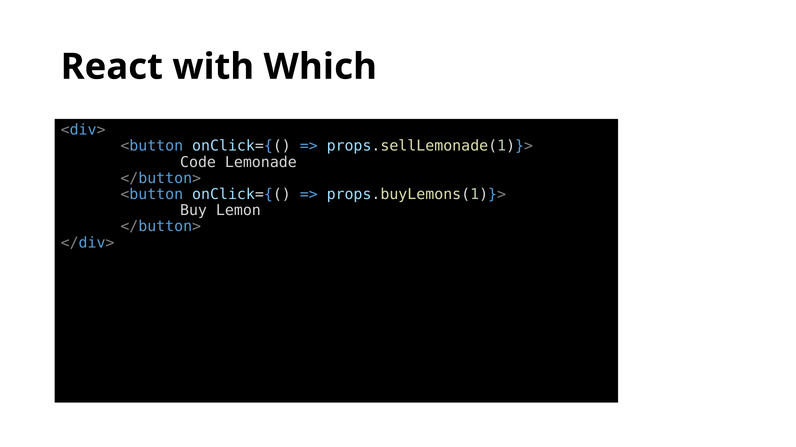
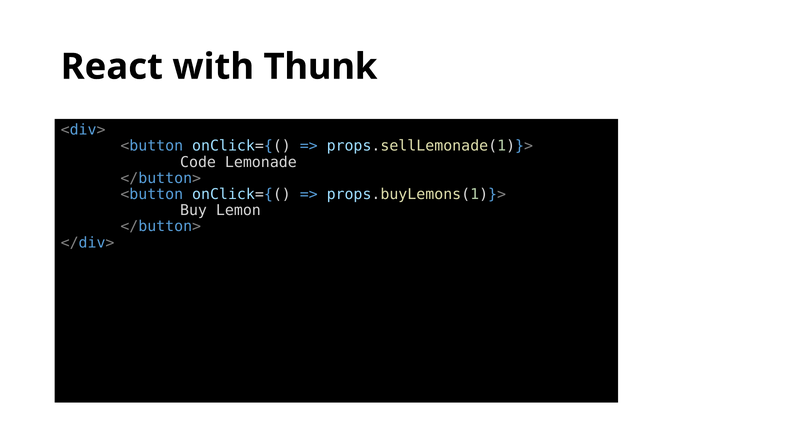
Which: Which -> Thunk (320, 67)
